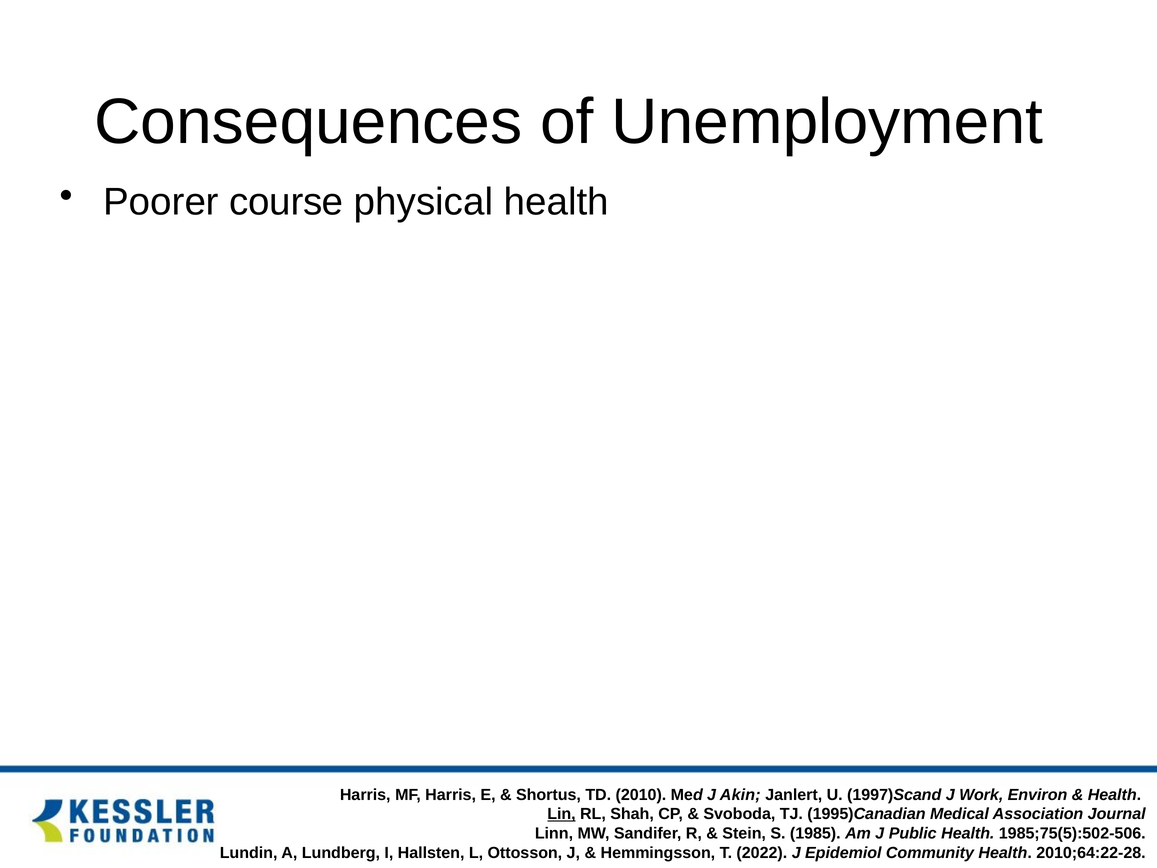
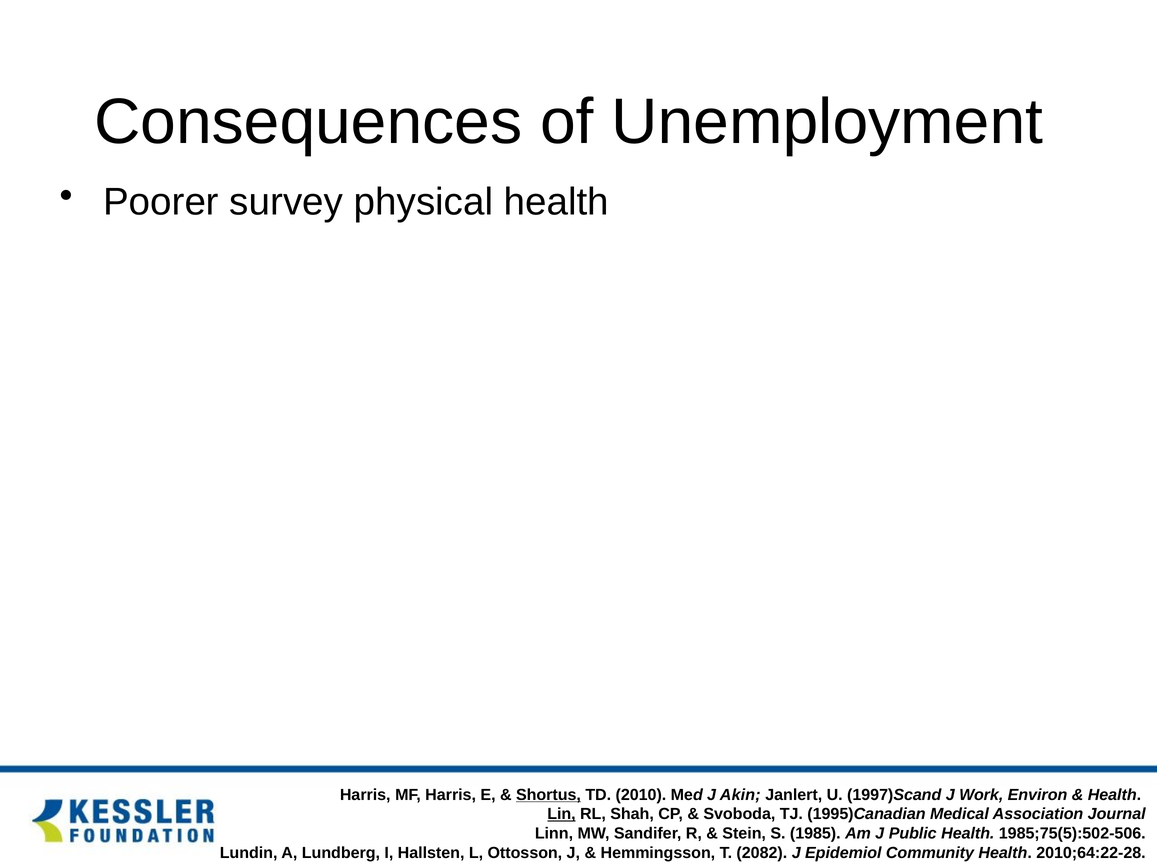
course: course -> survey (286, 202)
Shortus underline: none -> present (548, 795)
2022: 2022 -> 2082 (762, 853)
